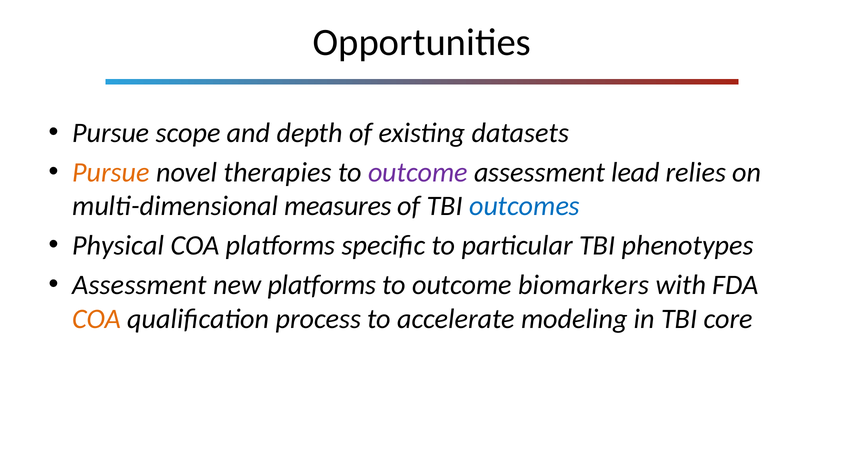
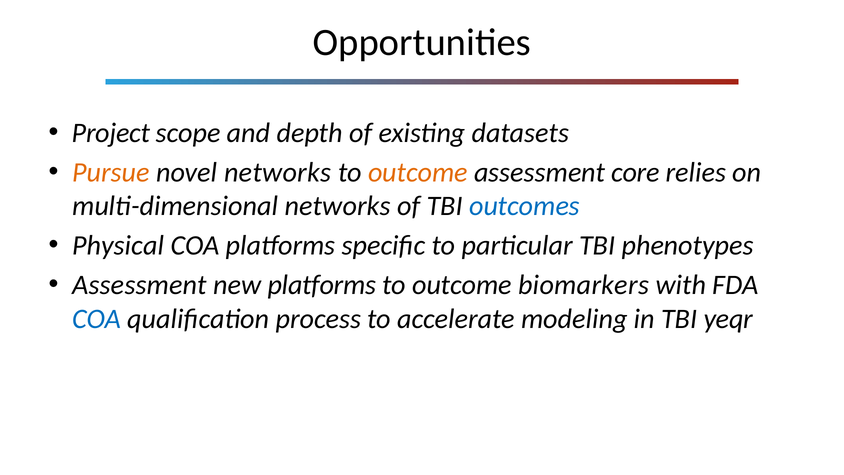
Pursue: Pursue -> Project (111, 133)
novel therapies: therapies -> networks (278, 172)
outcome colour: purple -> orange (418, 172)
lead: lead -> core (636, 172)
multi-dimensional measures: measures -> networks (338, 206)
COA colour: orange -> blue (97, 319)
core: core -> yeqr (728, 319)
